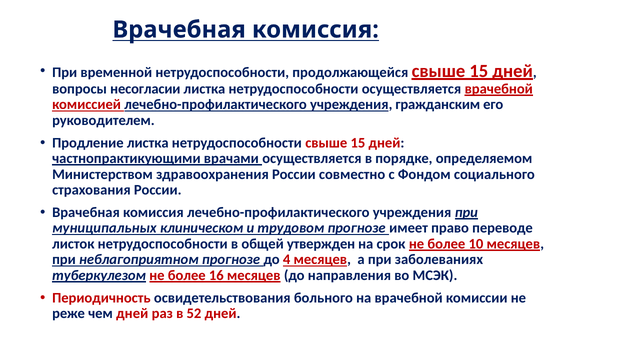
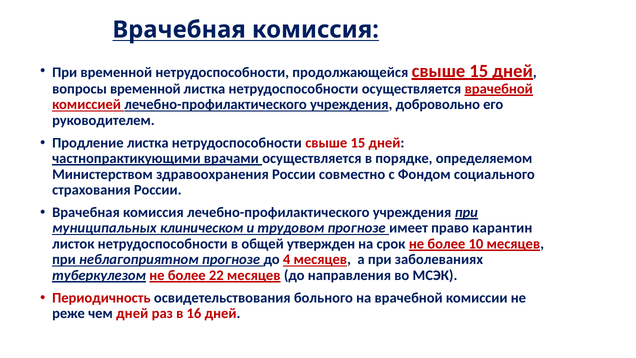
вопросы несогласии: несогласии -> временной (145, 89)
гражданским: гражданским -> добровольно (438, 105)
переводе: переводе -> карантин (502, 228)
16: 16 -> 22 (216, 275)
52: 52 -> 16 (194, 313)
